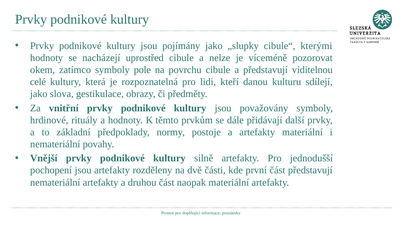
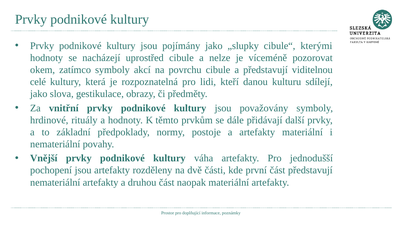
pole: pole -> akcí (142, 70)
silně: silně -> váha (204, 158)
